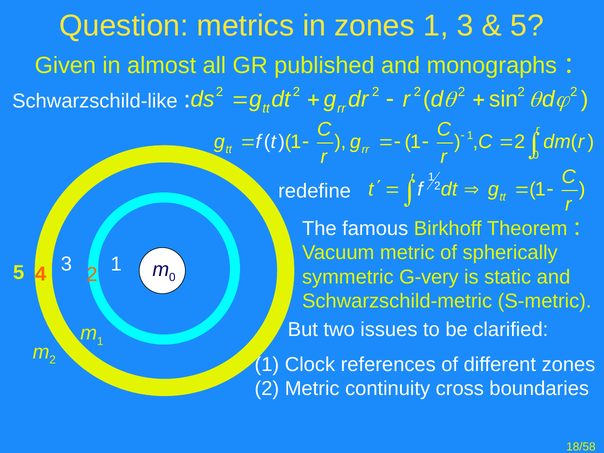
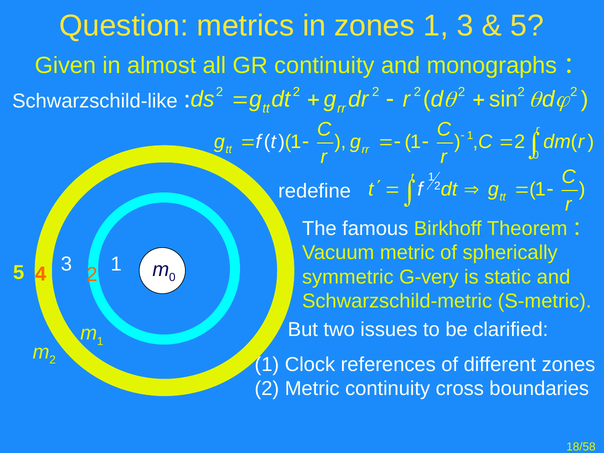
GR published: published -> continuity (324, 65)
